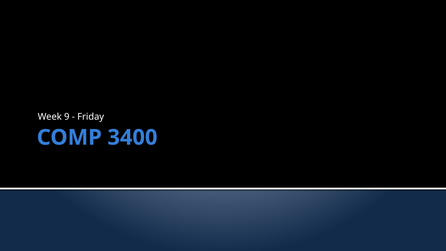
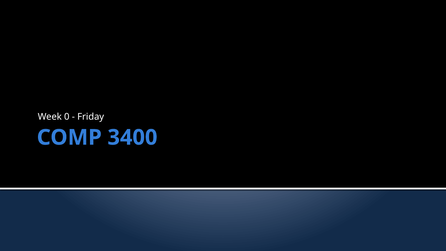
9: 9 -> 0 (67, 117)
